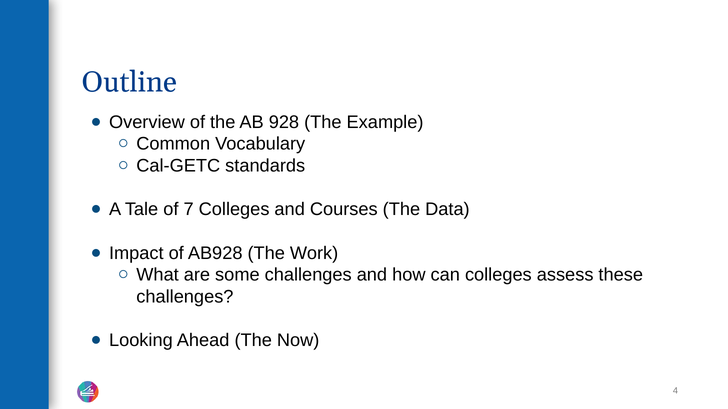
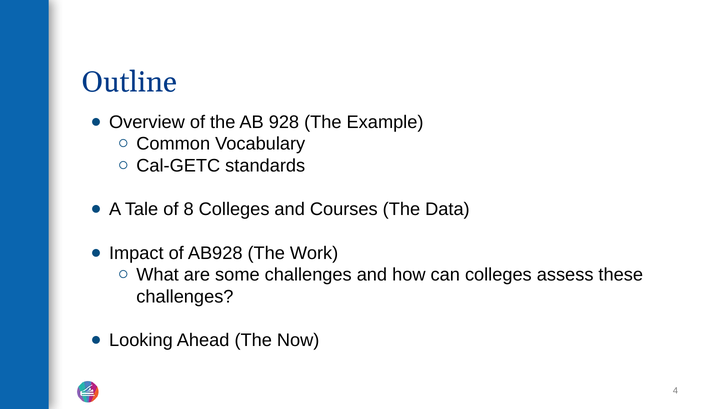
7: 7 -> 8 (189, 210)
